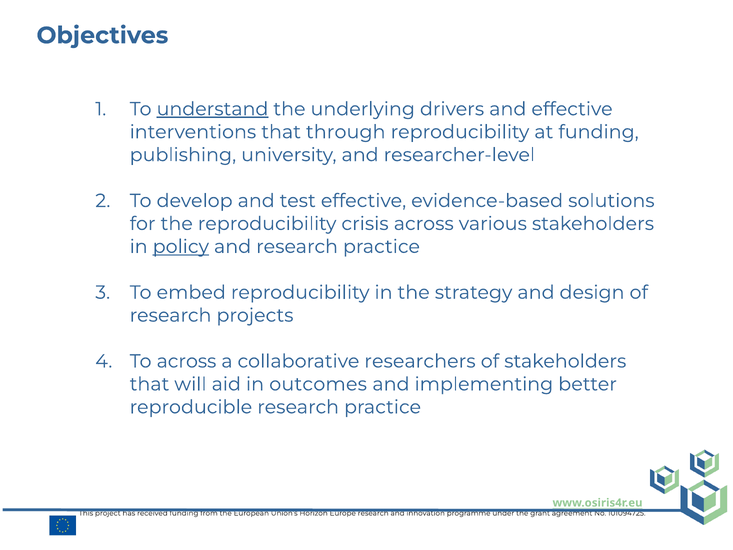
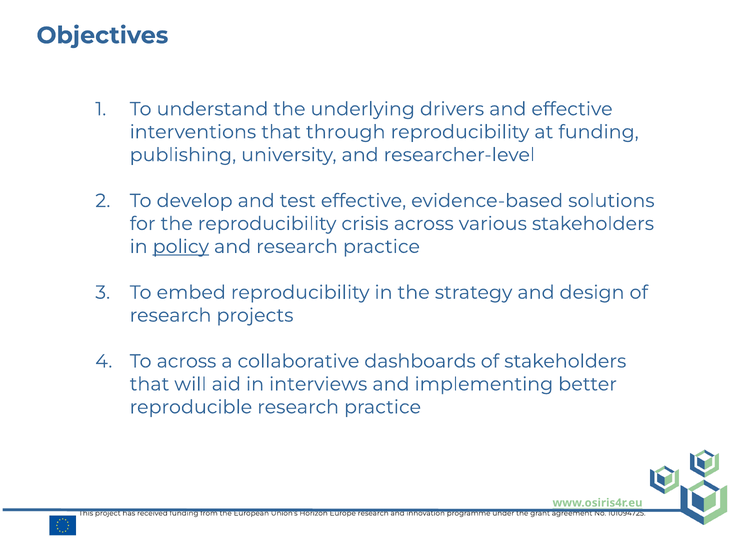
understand underline: present -> none (212, 109)
researchers: researchers -> dashboards (420, 361)
outcomes: outcomes -> interviews (318, 384)
